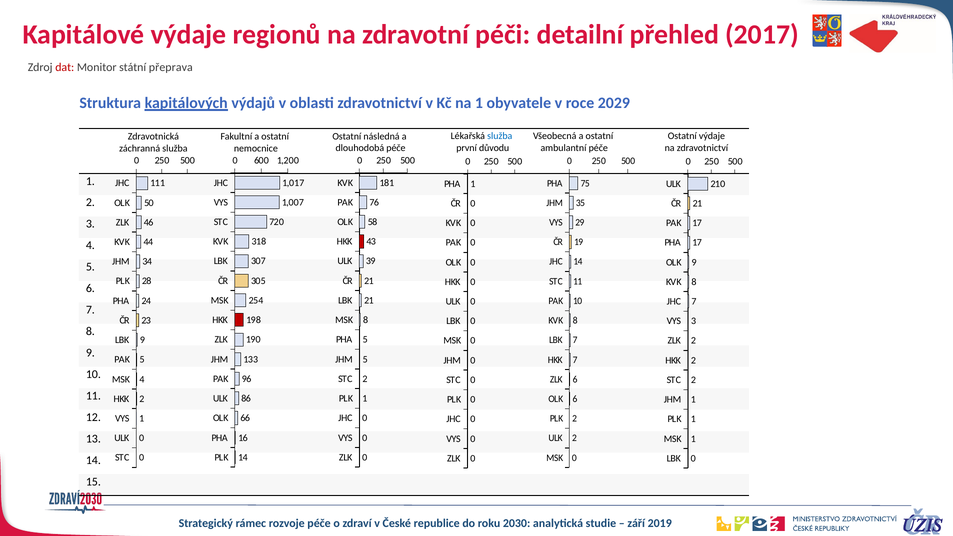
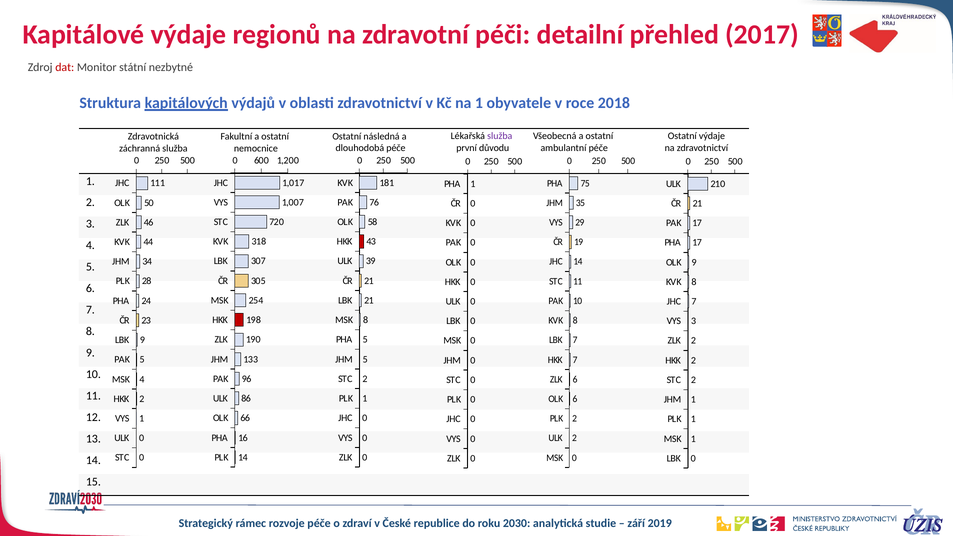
přeprava: přeprava -> nezbytné (171, 67)
2029: 2029 -> 2018 (614, 103)
služba colour: blue -> purple (500, 136)
